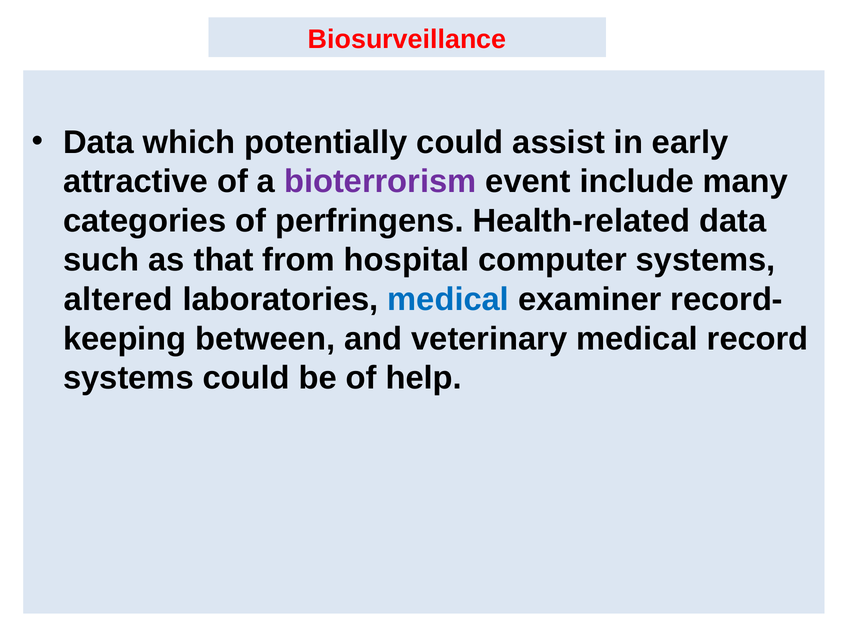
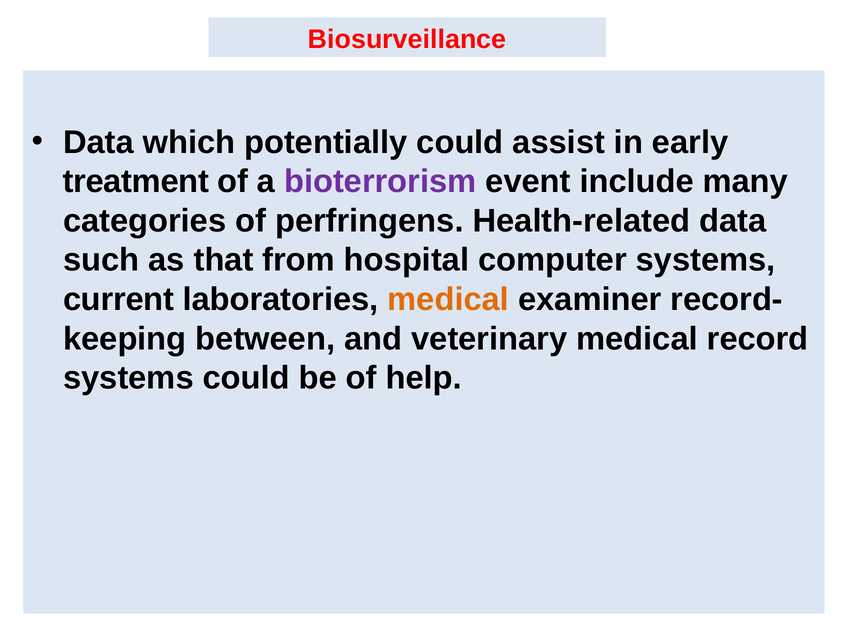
attractive: attractive -> treatment (136, 182)
altered: altered -> current (119, 299)
medical colour: blue -> orange (448, 299)
